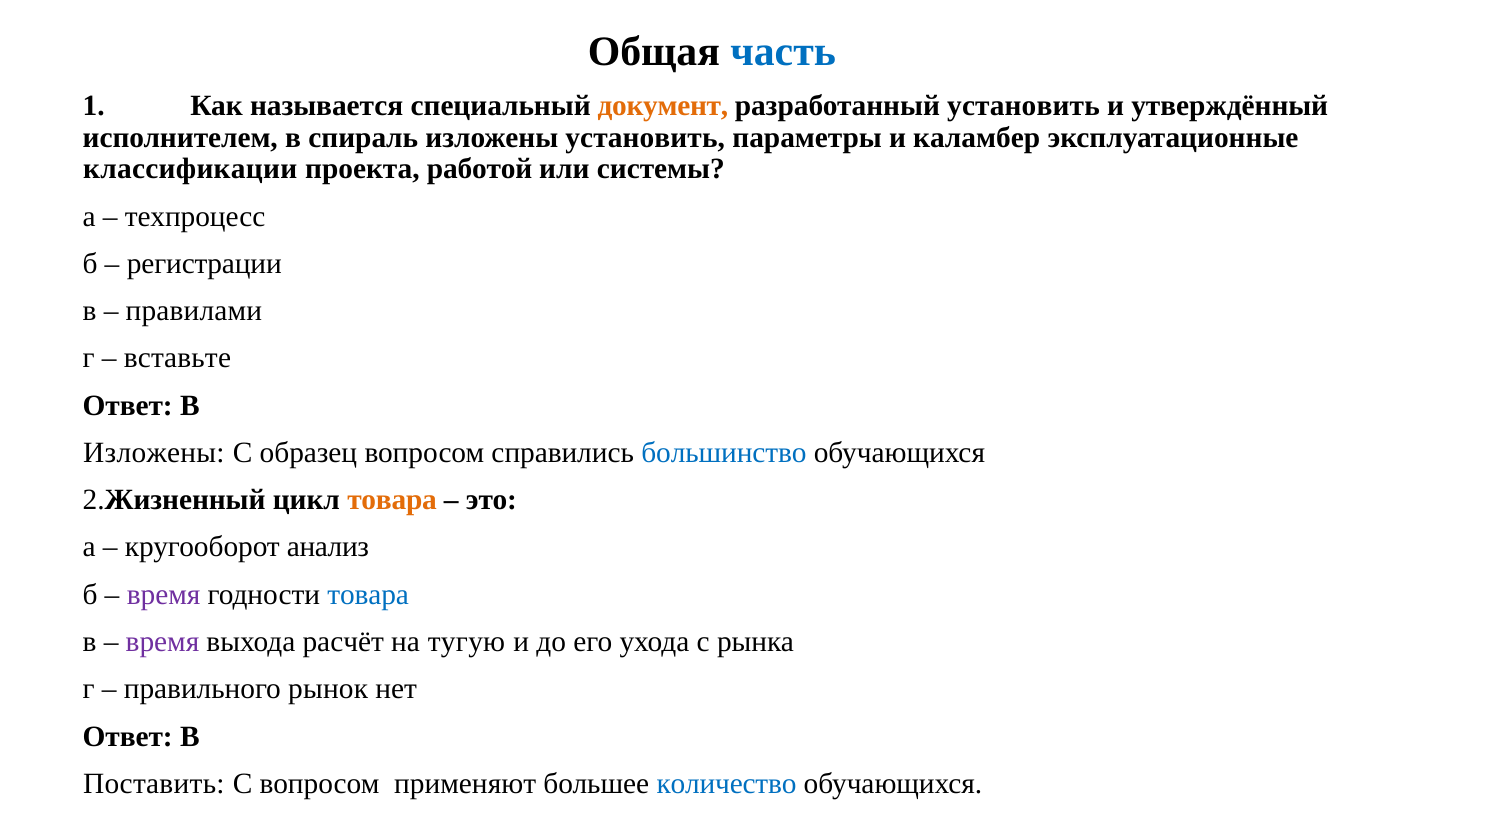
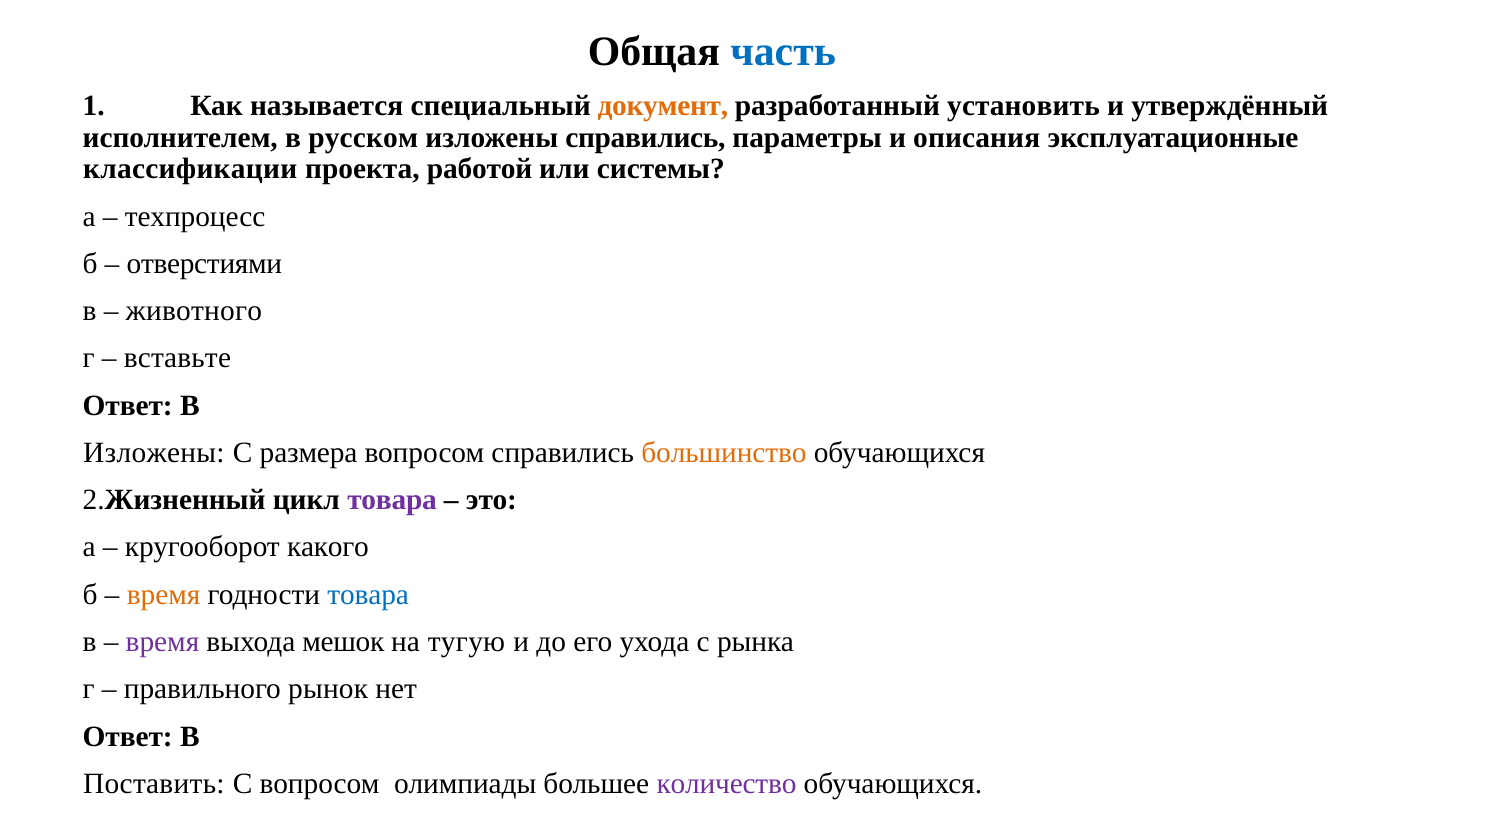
спираль: спираль -> русском (363, 137)
изложены установить: установить -> справились (645, 137)
каламбер: каламбер -> описания (977, 137)
регистрации: регистрации -> отверстиями (204, 263)
правилами: правилами -> животного (194, 311)
образец: образец -> размера (309, 452)
большинство colour: blue -> orange (724, 452)
товара colour: orange -> purple (392, 500)
анализ: анализ -> какого (328, 547)
время colour: purple -> orange (164, 594)
расчёт: расчёт -> мешок (343, 641)
применяют: применяют -> олимпиады (465, 783)
количество colour: blue -> purple (727, 783)
